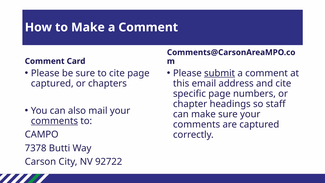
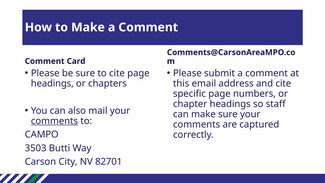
submit underline: present -> none (220, 73)
captured: captured -> headings (52, 83)
7378: 7378 -> 3503 (36, 148)
92722: 92722 -> 82701 (109, 162)
